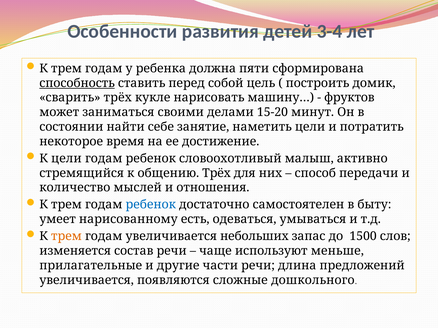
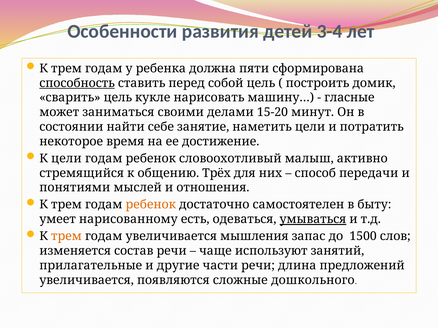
сварить трёх: трёх -> цель (118, 98)
фруктов: фруктов -> гласные (349, 98)
количество: количество -> понятиями (75, 188)
ребенок colour: blue -> orange (151, 205)
умываться underline: none -> present (313, 220)
небольших: небольших -> мышления (254, 237)
меньше: меньше -> занятий (337, 251)
